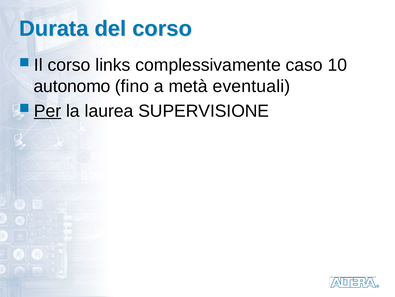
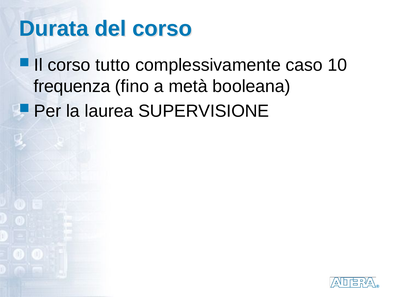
links: links -> tutto (113, 65)
autonomo: autonomo -> frequenza (72, 86)
eventuali: eventuali -> booleana (252, 86)
Per underline: present -> none (48, 111)
